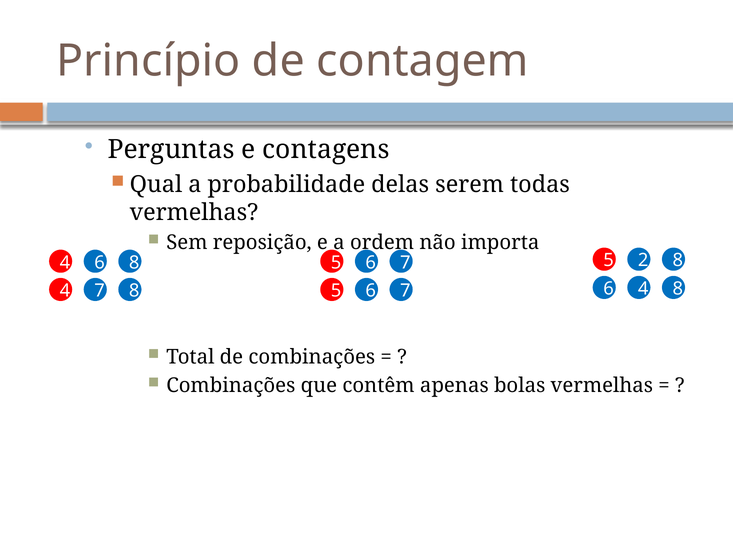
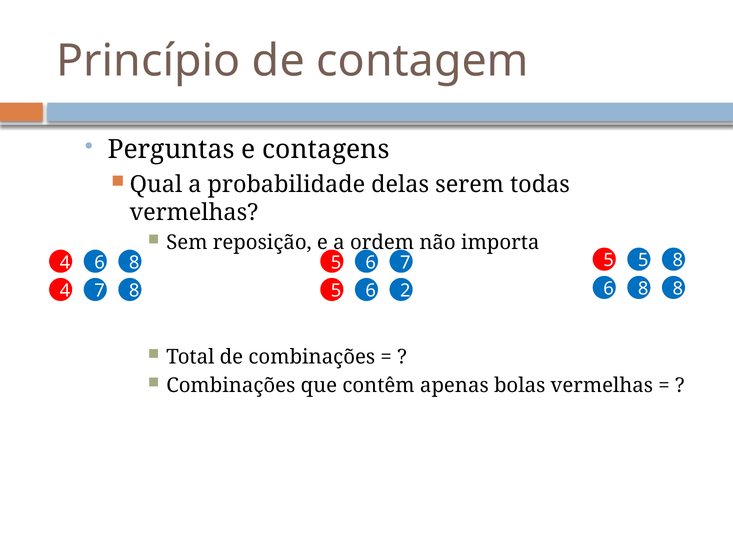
5 2: 2 -> 5 (643, 260)
4: 4 -> 8 (643, 289)
7: 7 -> 2 (405, 291)
